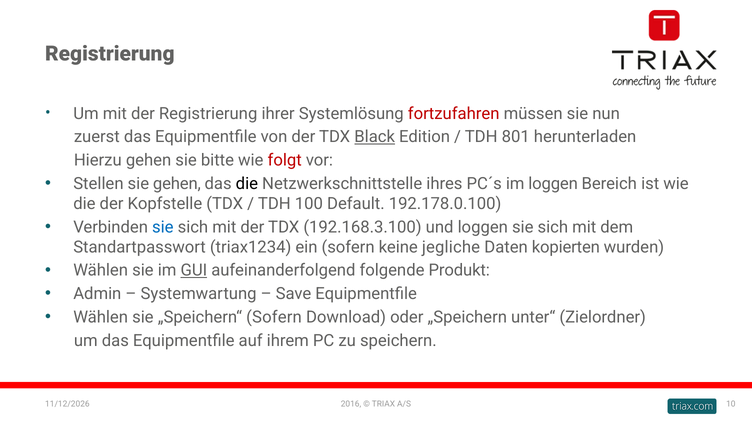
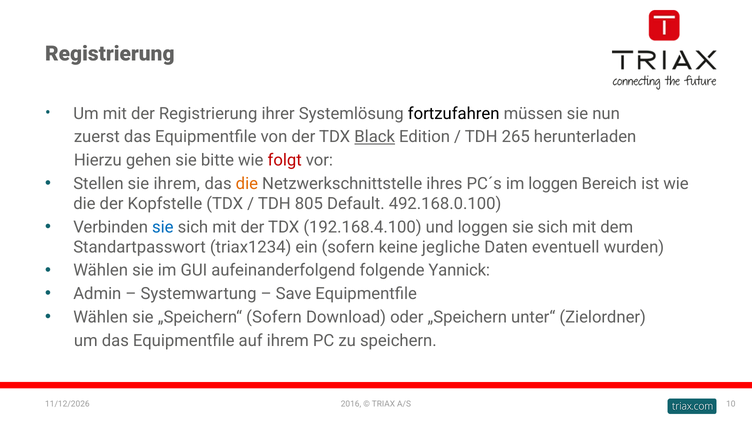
fortzufahren colour: red -> black (454, 114)
801: 801 -> 265 (516, 137)
sie gehen: gehen -> ihrem (177, 184)
die colour: black -> orange (247, 184)
100: 100 -> 805 (309, 204)
192.178.0.100: 192.178.0.100 -> 492.168.0.100 (445, 204)
192.168.3.100: 192.168.3.100 -> 192.168.4.100 (363, 227)
kopierten: kopierten -> eventuell (566, 247)
GUI underline: present -> none (194, 270)
Produkt: Produkt -> Yannick (459, 270)
